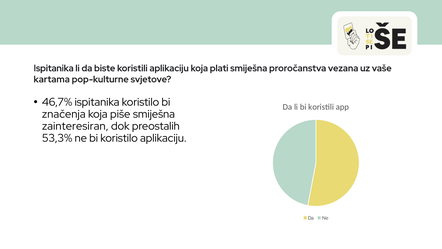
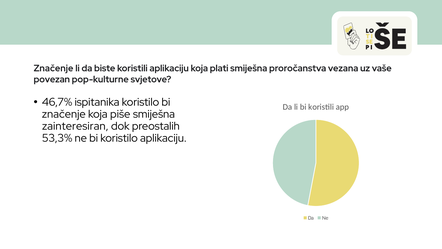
Ispitanika: Ispitanika -> Značenje (54, 68)
kartama: kartama -> povezan (52, 79)
značenja: značenja -> značenje (64, 114)
